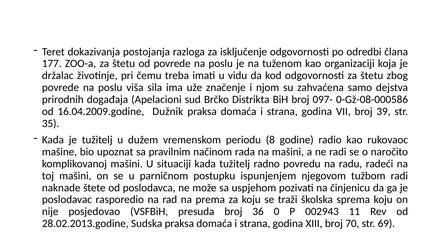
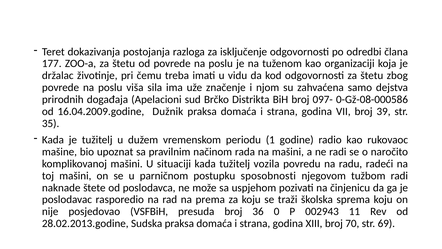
8: 8 -> 1 (270, 140)
radno: radno -> vozila (267, 164)
ispunjenjem: ispunjenjem -> sposobnosti (268, 176)
